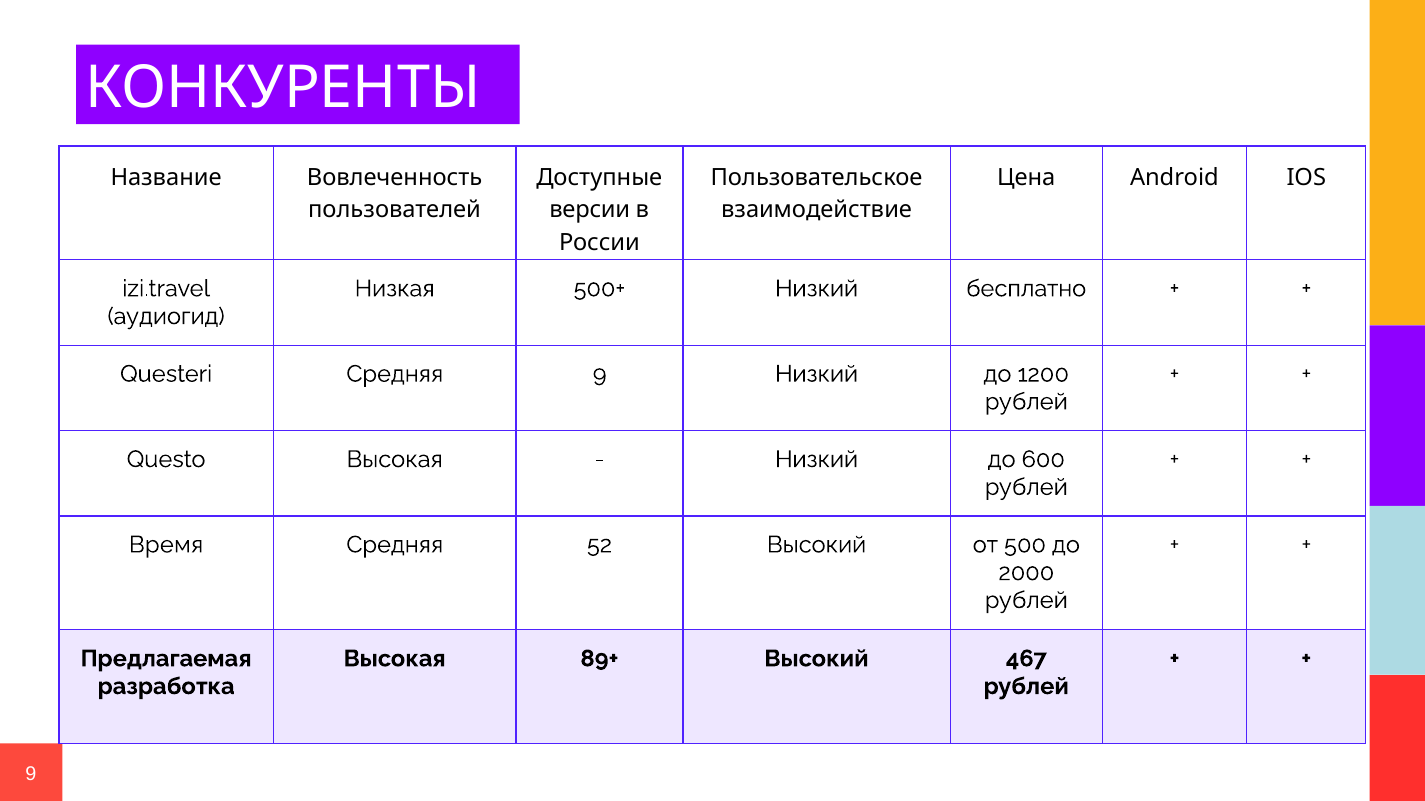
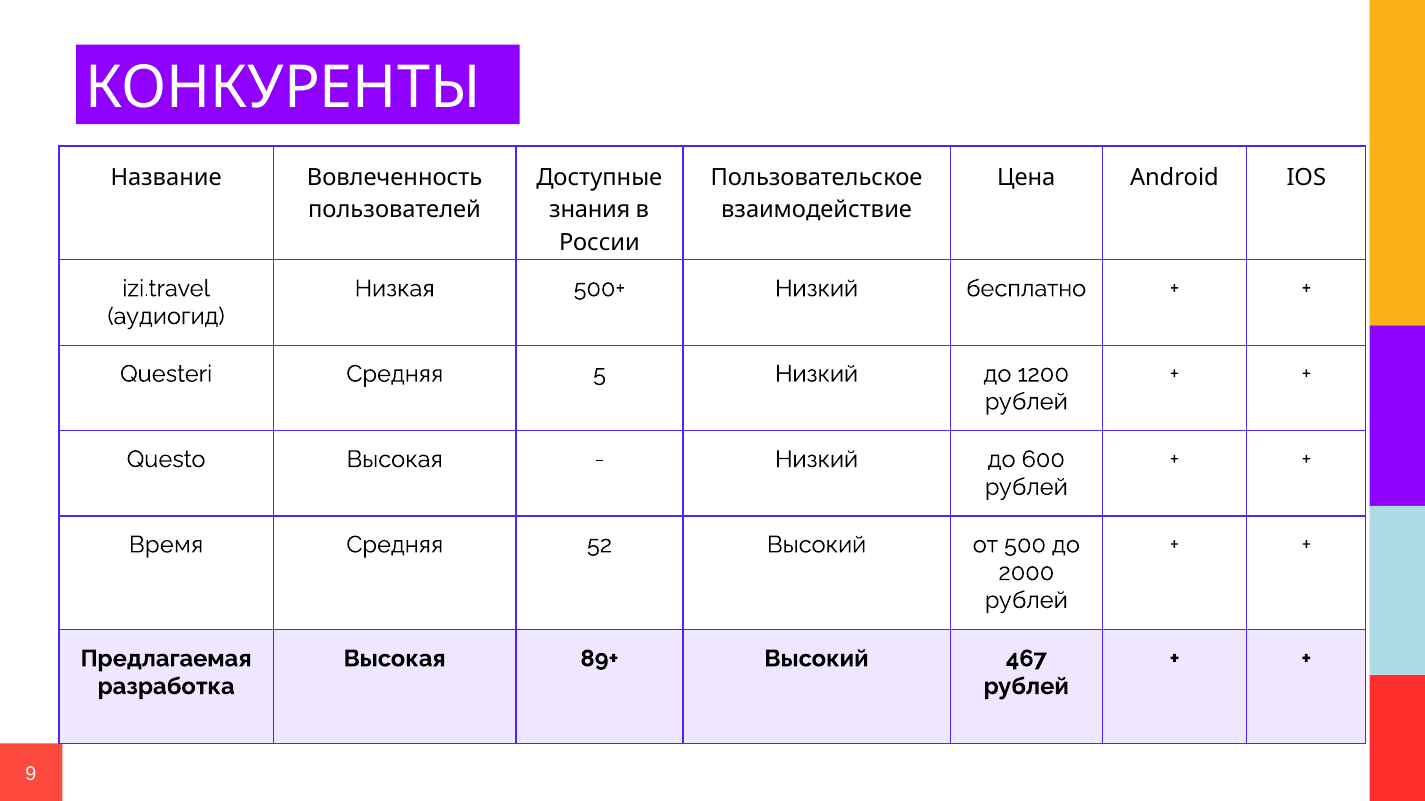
версии: версии -> знания (590, 210)
Средняя 9: 9 -> 5 (600, 374)
